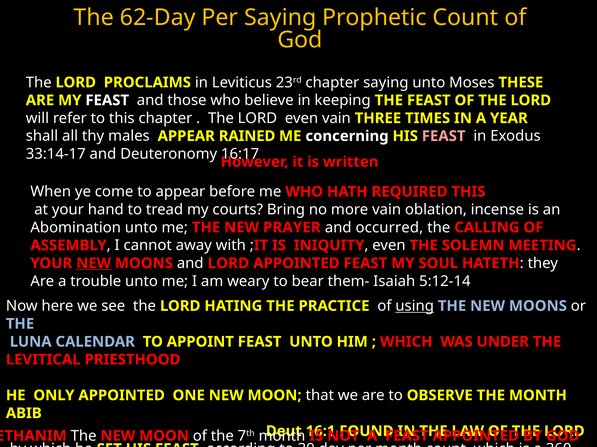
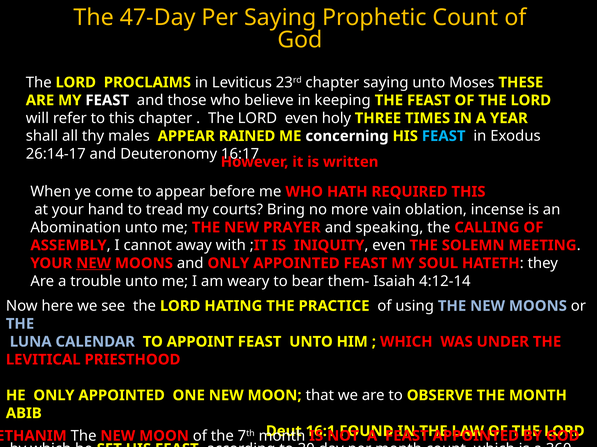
62-Day: 62-Day -> 47-Day (158, 18)
even vain: vain -> holy (336, 118)
FEAST colour: pink -> light blue (444, 136)
33:14-17: 33:14-17 -> 26:14-17 (56, 154)
occurred: occurred -> speaking (389, 228)
and LORD: LORD -> ONLY (228, 264)
5:12-14: 5:12-14 -> 4:12-14 (445, 282)
using underline: present -> none (415, 306)
